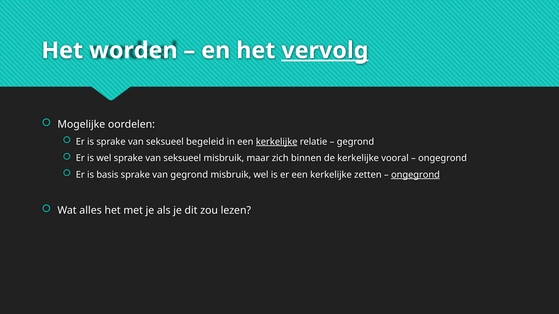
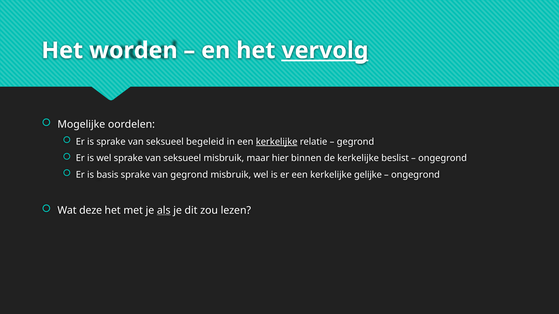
zich: zich -> hier (280, 158)
vooral: vooral -> beslist (395, 158)
zetten: zetten -> gelijke (368, 175)
ongegrond underline: present -> none (415, 175)
alles: alles -> deze (91, 211)
als underline: none -> present (164, 211)
